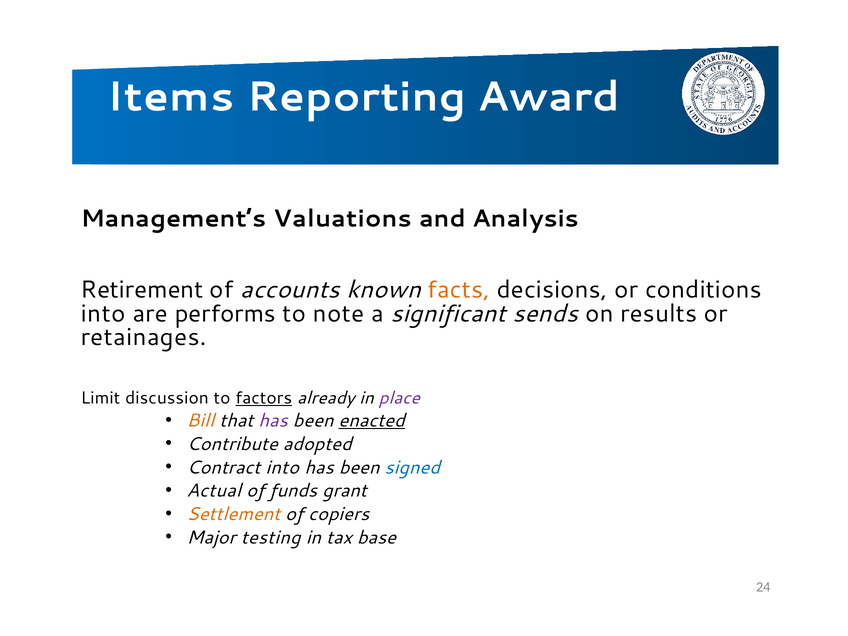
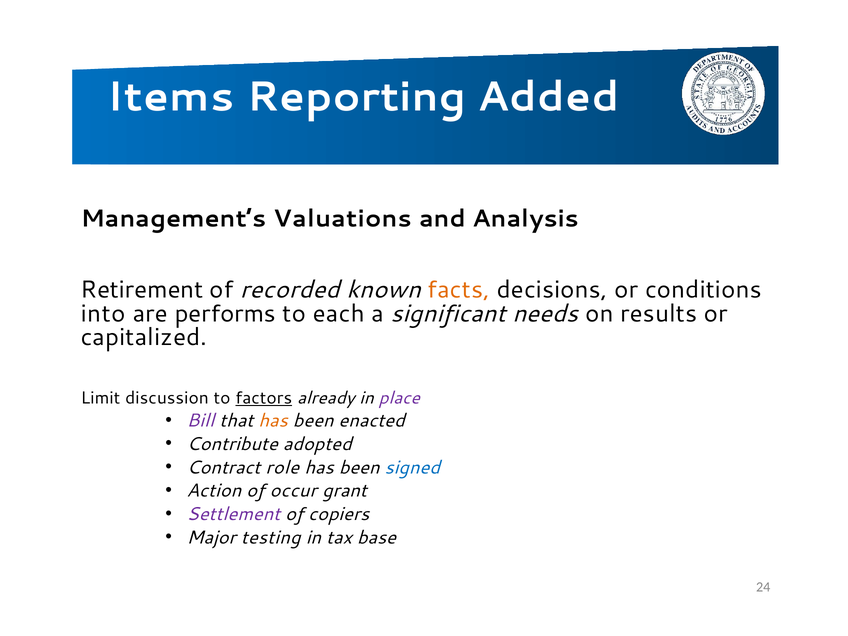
Award: Award -> Added (548, 97)
accounts: accounts -> recorded (290, 290)
note: note -> each (339, 314)
sends: sends -> needs (545, 314)
retainages: retainages -> capitalized (144, 337)
Bill colour: orange -> purple (201, 421)
has colour: purple -> orange (273, 421)
enacted underline: present -> none (372, 421)
Contract into: into -> role (282, 467)
Actual: Actual -> Action (214, 491)
funds: funds -> occur (293, 491)
Settlement colour: orange -> purple (233, 514)
